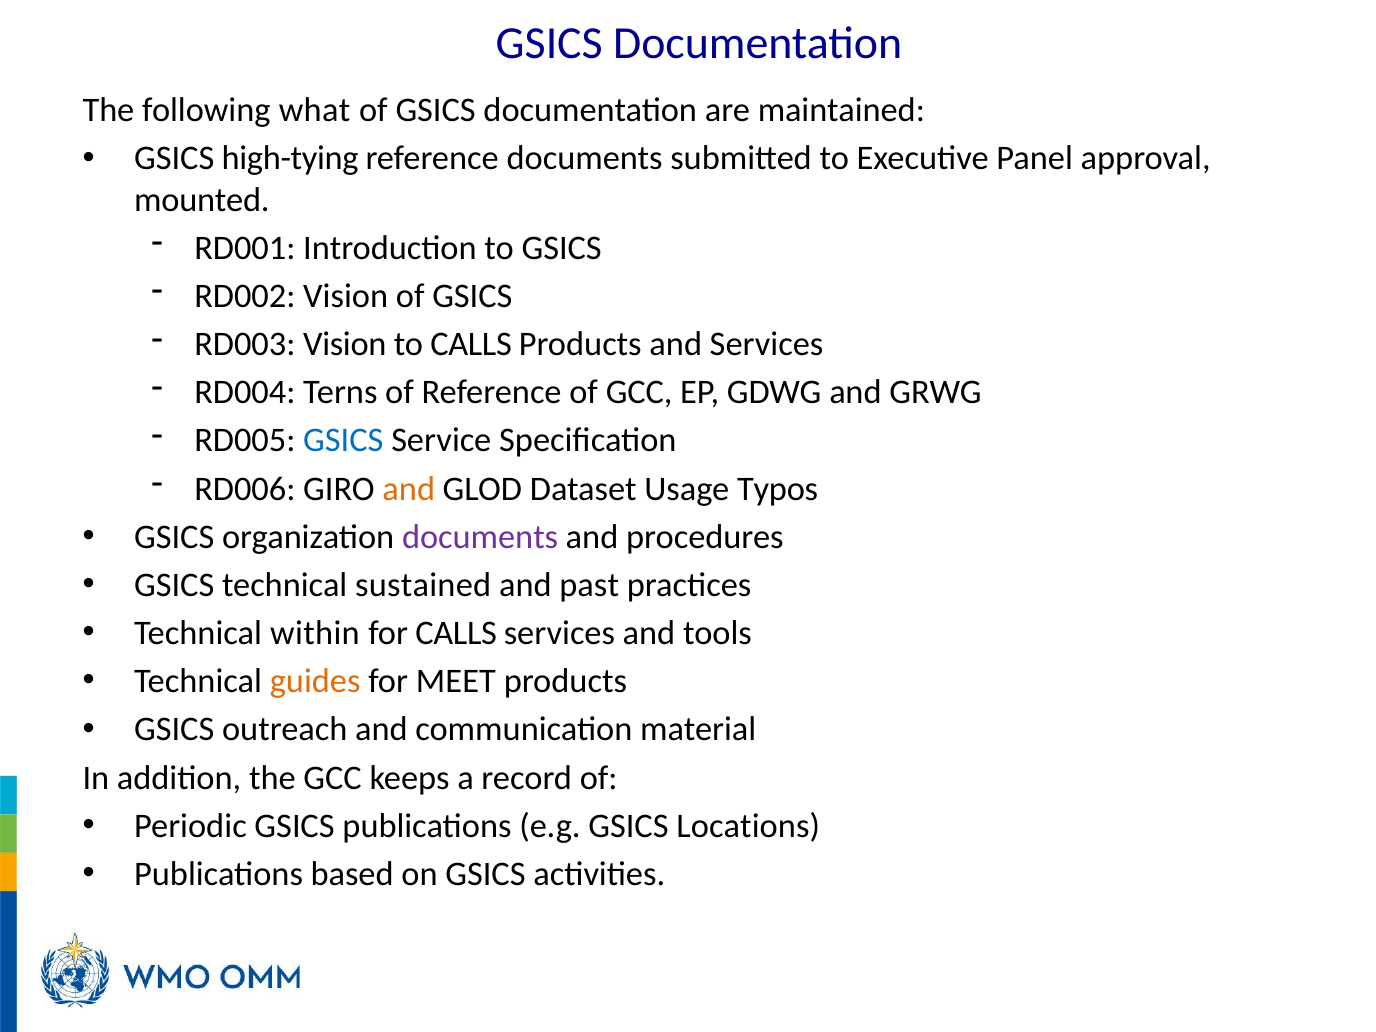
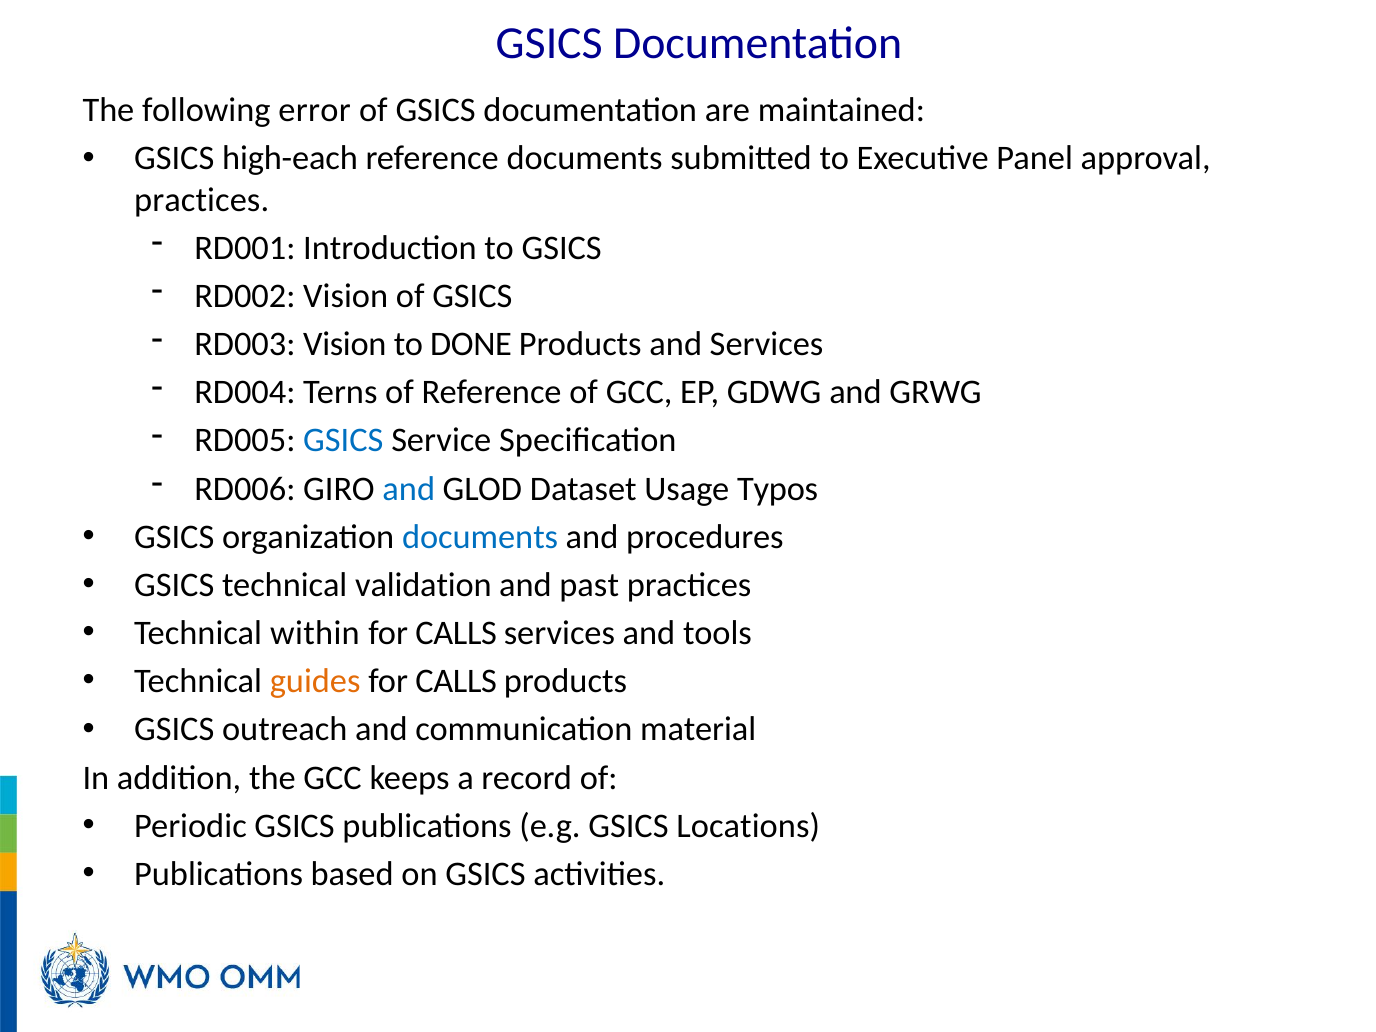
what: what -> error (315, 110)
high-tying: high-tying -> high-each (290, 159)
mounted: mounted -> practices (202, 200)
to CALLS: CALLS -> DONE (471, 344)
and colour: orange -> blue (409, 489)
documents colour: purple -> blue (480, 537)
sustained: sustained -> validation (423, 585)
MEET: MEET -> CALLS (456, 681)
